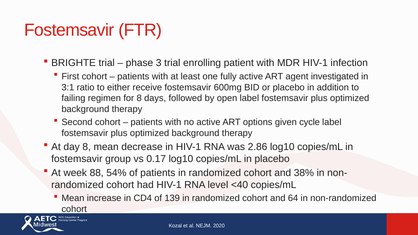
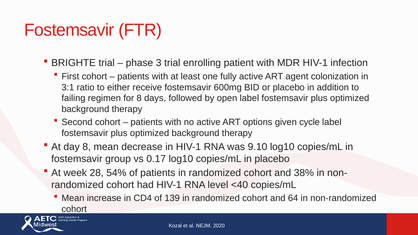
investigated: investigated -> colonization (335, 76)
2.86: 2.86 -> 9.10 (258, 147)
88: 88 -> 28 (97, 173)
